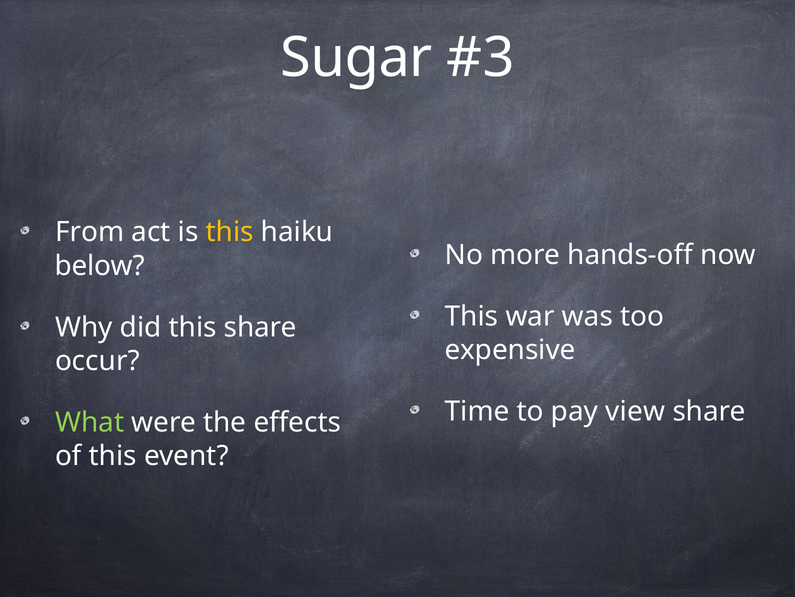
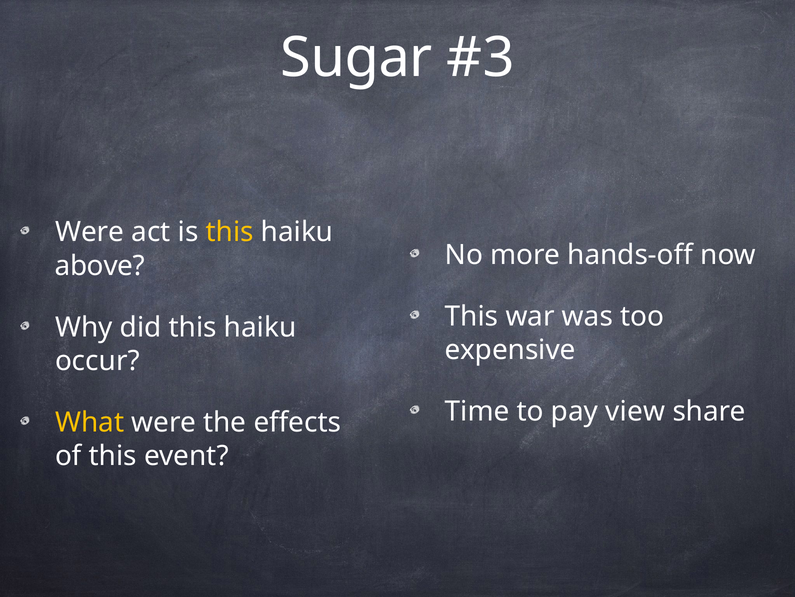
From: From -> Were (90, 232)
below: below -> above (100, 265)
did this share: share -> haiku (260, 327)
What colour: light green -> yellow (90, 422)
